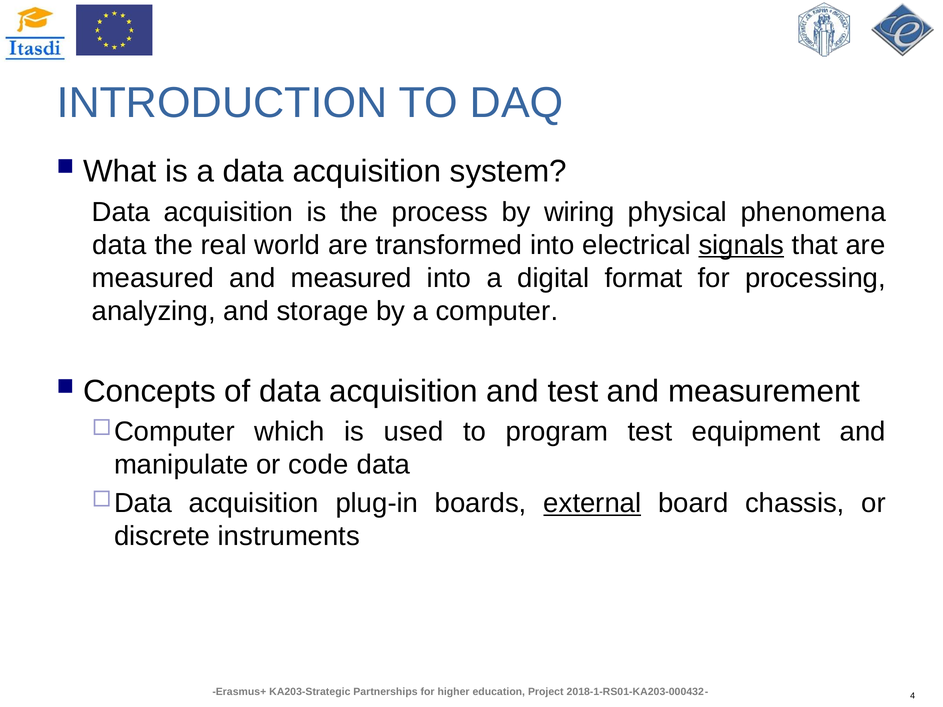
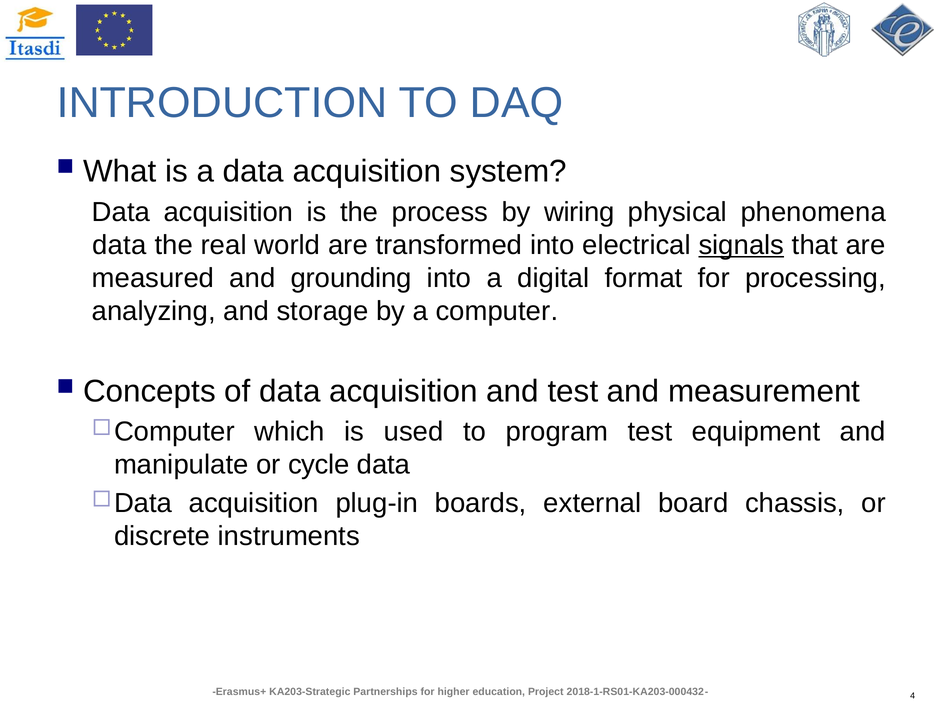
and measured: measured -> grounding (351, 278)
code: code -> cycle (319, 465)
external underline: present -> none (592, 504)
